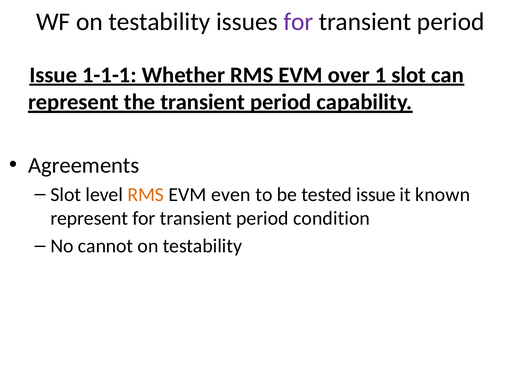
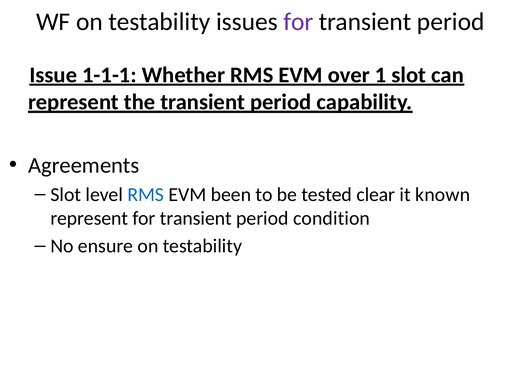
RMS colour: orange -> blue (146, 195)
even: even -> been (231, 195)
tested issue: issue -> clear (376, 195)
cannot: cannot -> ensure (106, 246)
